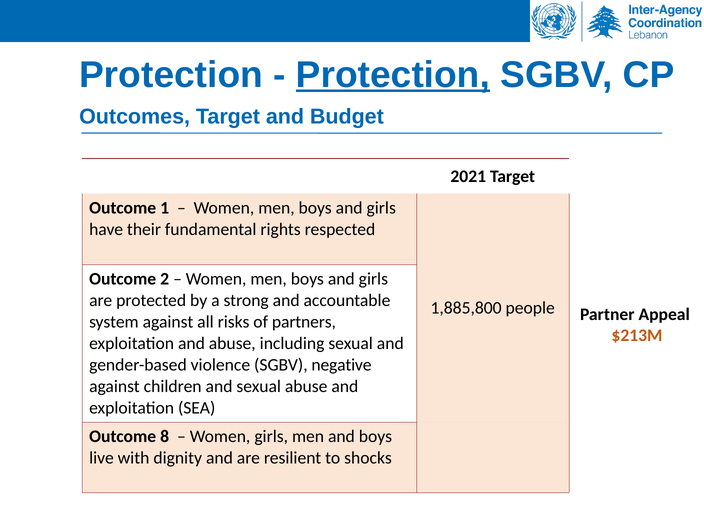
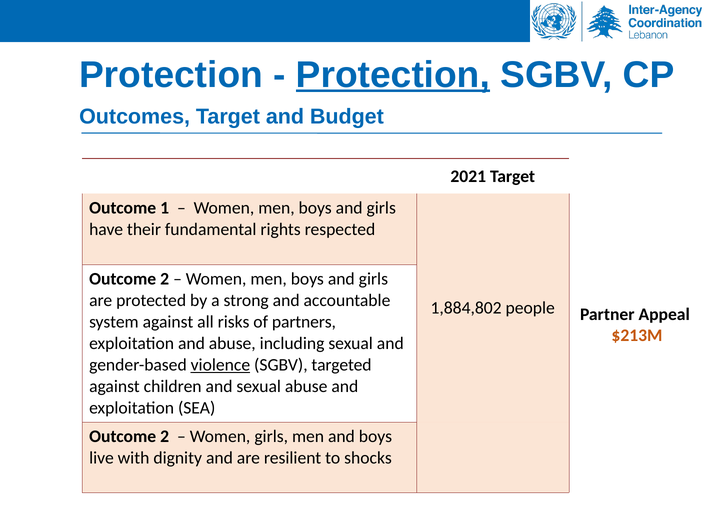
1,885,800: 1,885,800 -> 1,884,802 (466, 308)
violence underline: none -> present (220, 365)
negative: negative -> targeted (341, 365)
8: 8 -> 2 (165, 437)
